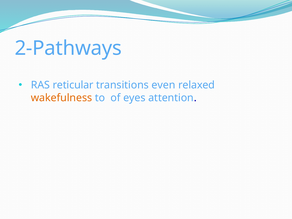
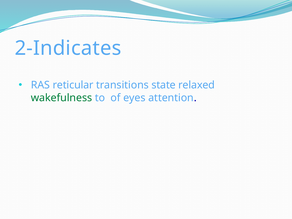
2-Pathways: 2-Pathways -> 2-Indicates (68, 48)
even: even -> state (164, 85)
wakefulness colour: orange -> green (62, 98)
